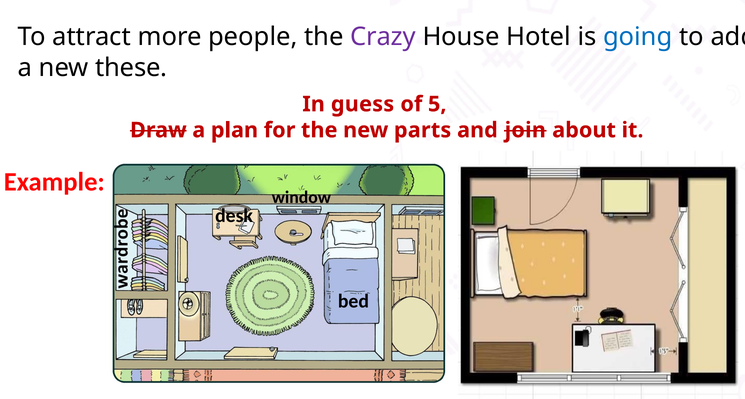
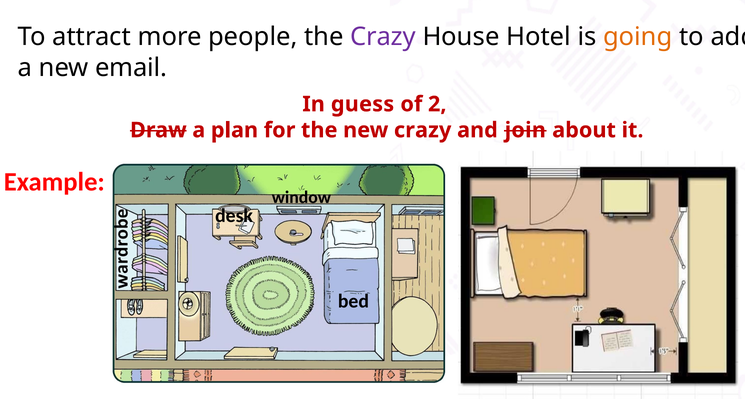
going colour: blue -> orange (638, 37)
these: these -> email (131, 68)
5: 5 -> 2 (437, 104)
new parts: parts -> crazy (423, 130)
